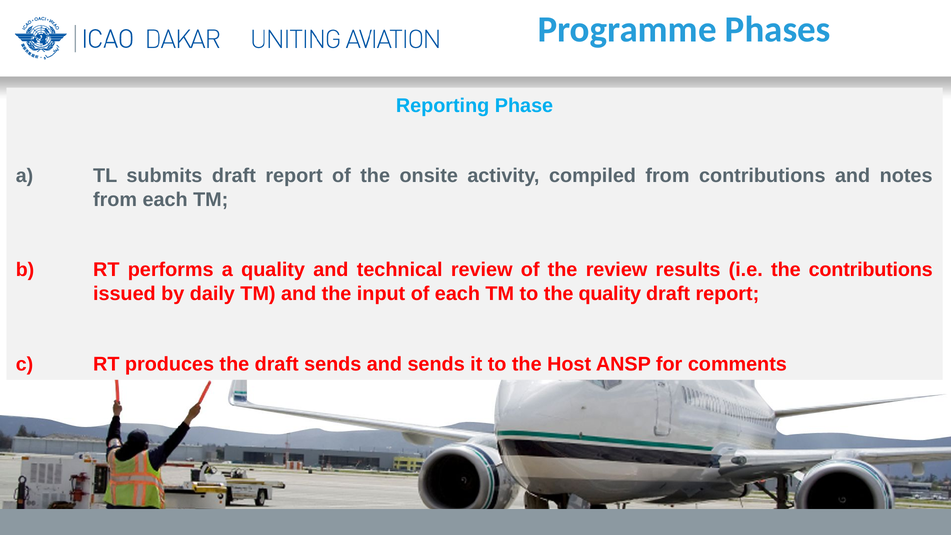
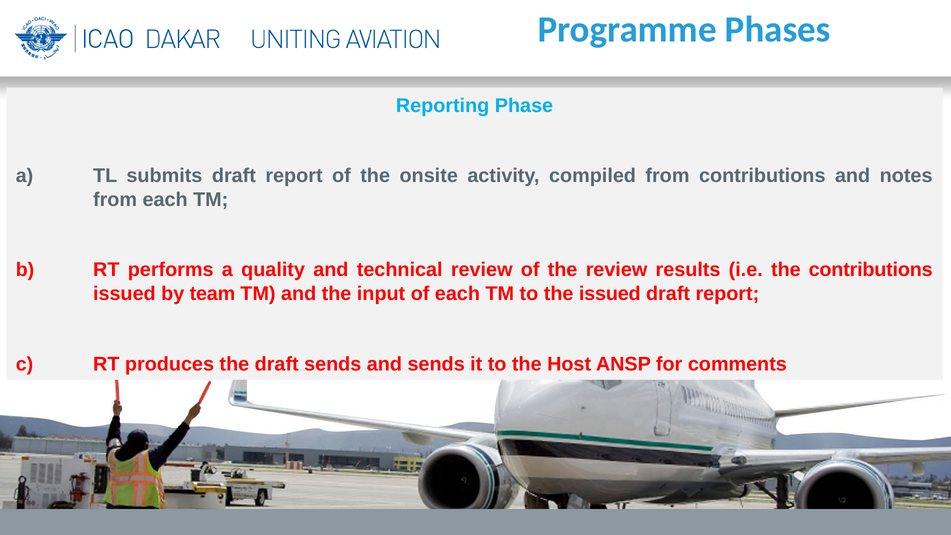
daily: daily -> team (212, 294)
the quality: quality -> issued (610, 294)
